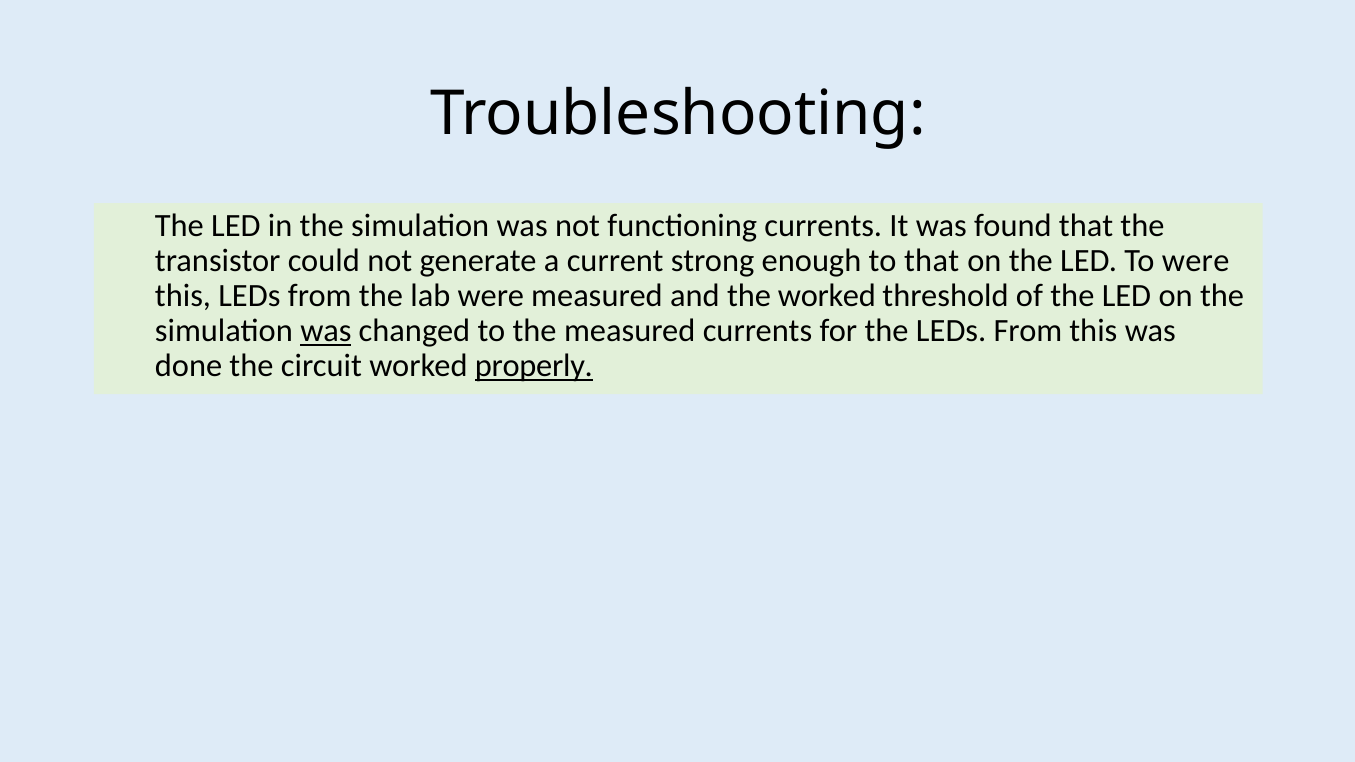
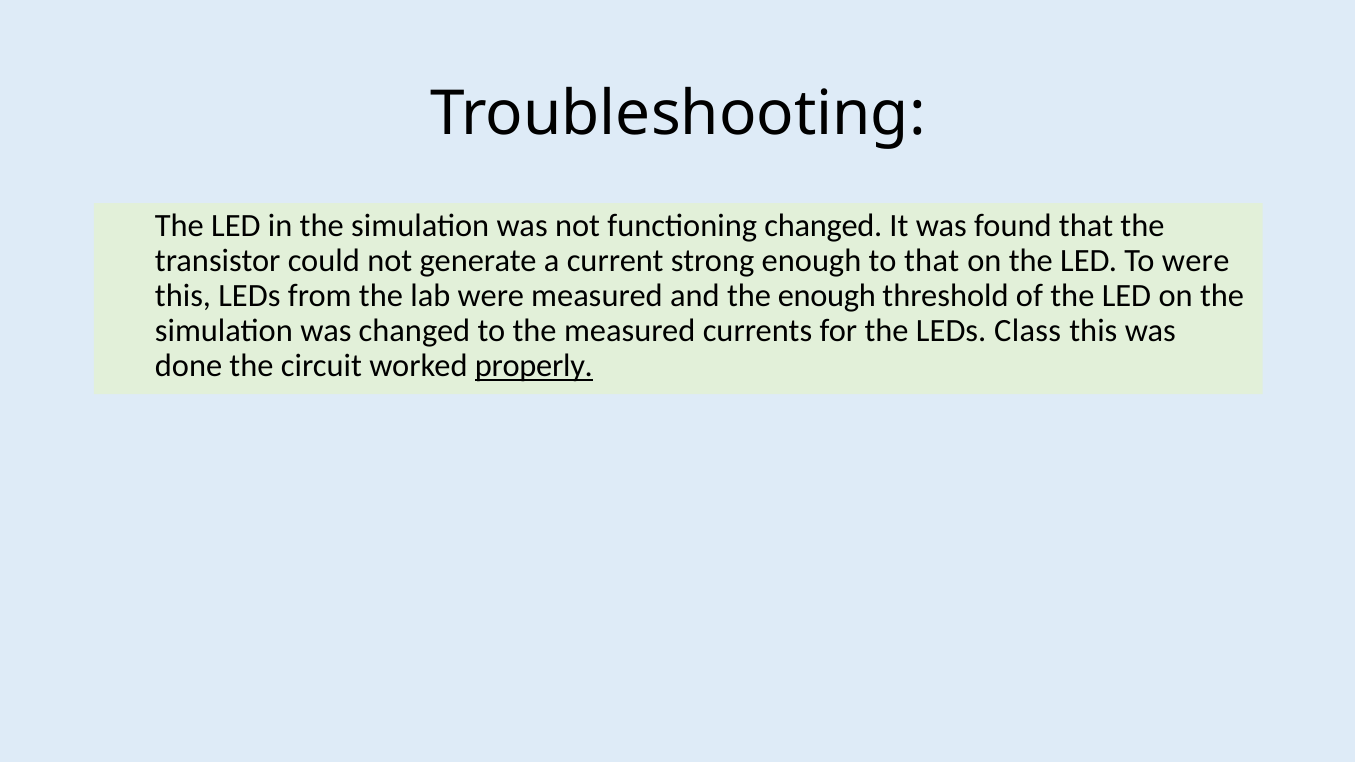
functioning currents: currents -> changed (823, 226)
the worked: worked -> enough (827, 296)
was underline: present -> none (326, 331)
the LEDs From: From -> Class (1028, 331)
